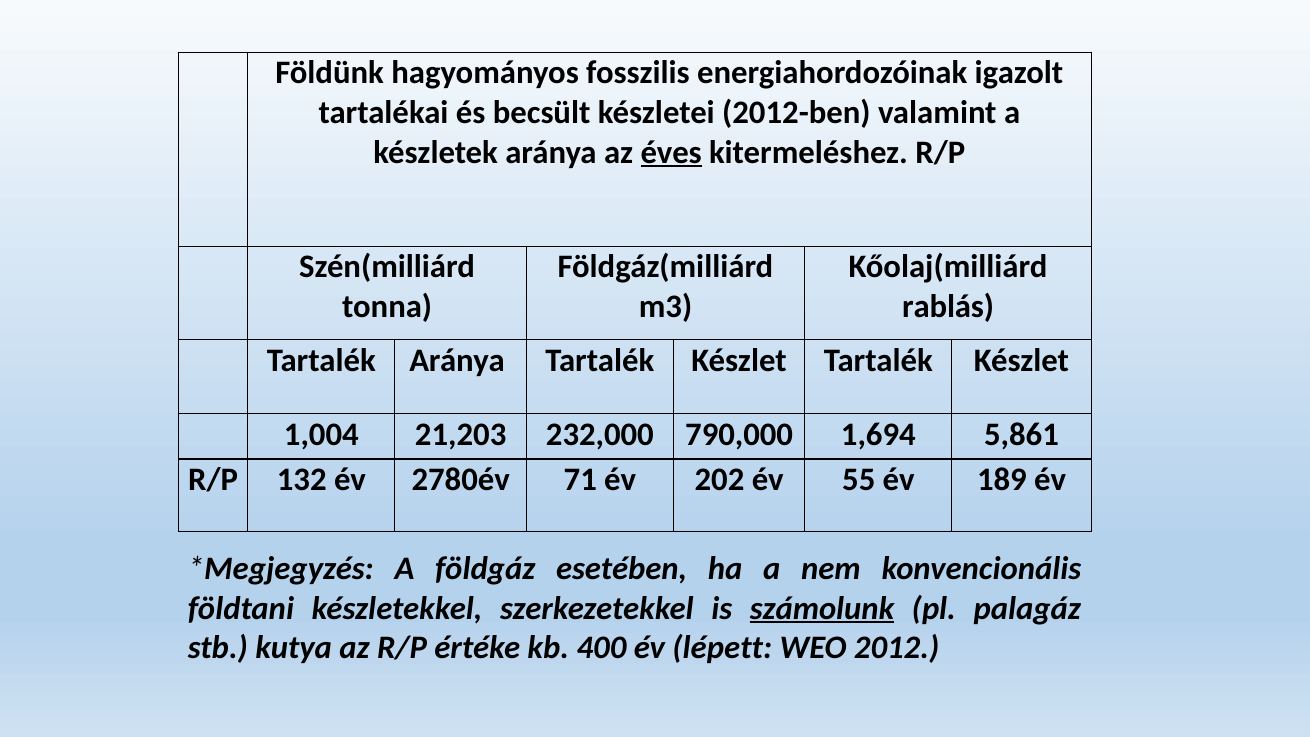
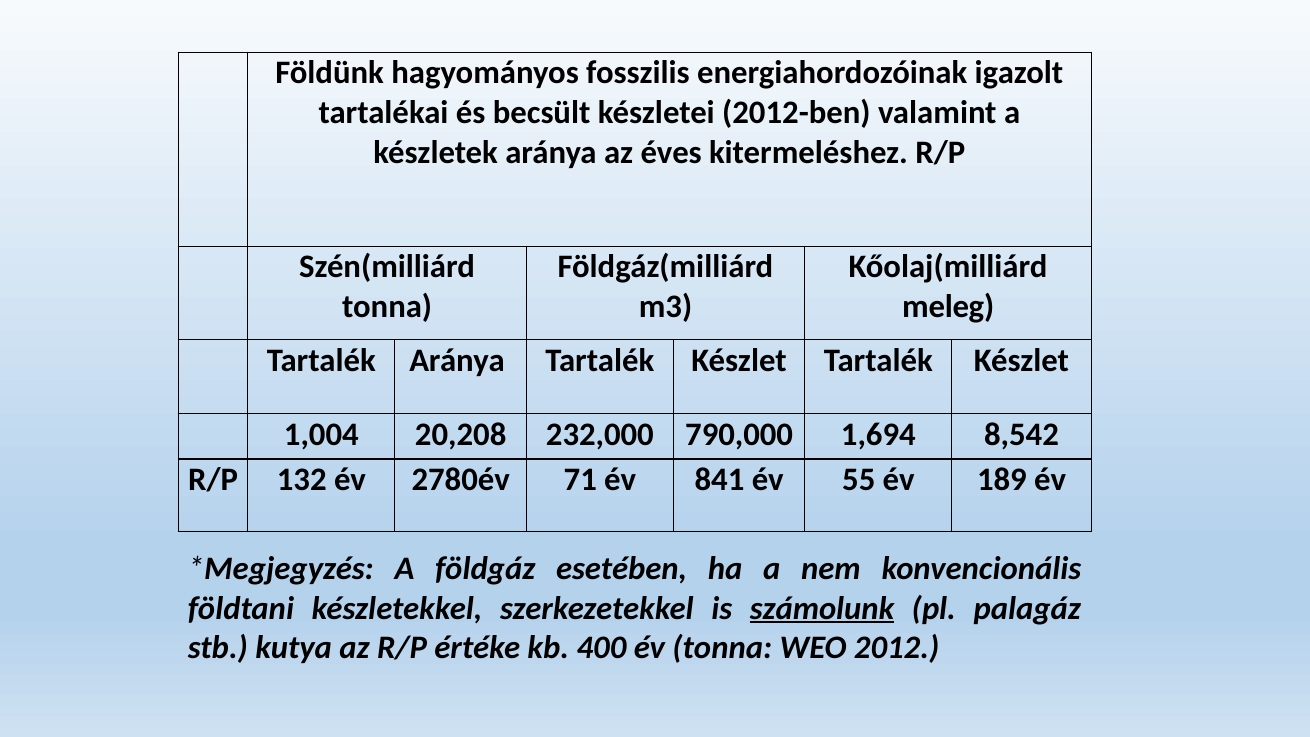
éves underline: present -> none (671, 152)
rablás: rablás -> meleg (948, 306)
21,203: 21,203 -> 20,208 (461, 434)
5,861: 5,861 -> 8,542 (1022, 434)
202: 202 -> 841 (720, 479)
év lépett: lépett -> tonna (722, 647)
